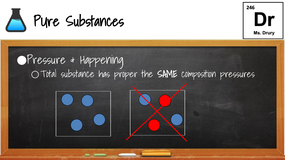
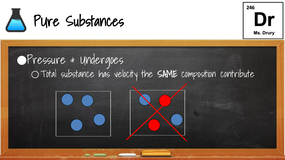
Happening: Happening -> Undergoes (102, 60)
proper: proper -> velocity (126, 74)
pressures: pressures -> contribute (237, 74)
